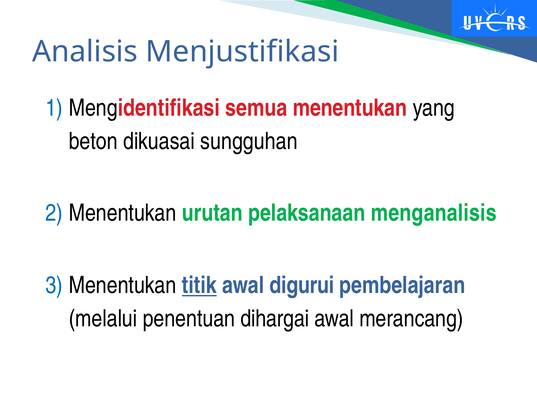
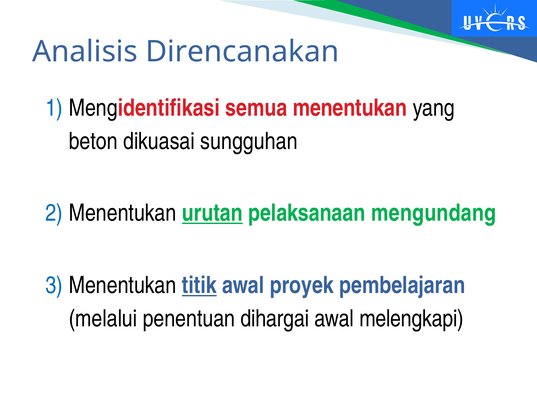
Menjustifikasi: Menjustifikasi -> Direncanakan (242, 52)
urutan underline: none -> present (212, 213)
menganalisis: menganalisis -> mengundang (434, 213)
digurui: digurui -> proyek (302, 286)
merancang: merancang -> melengkapi (412, 319)
